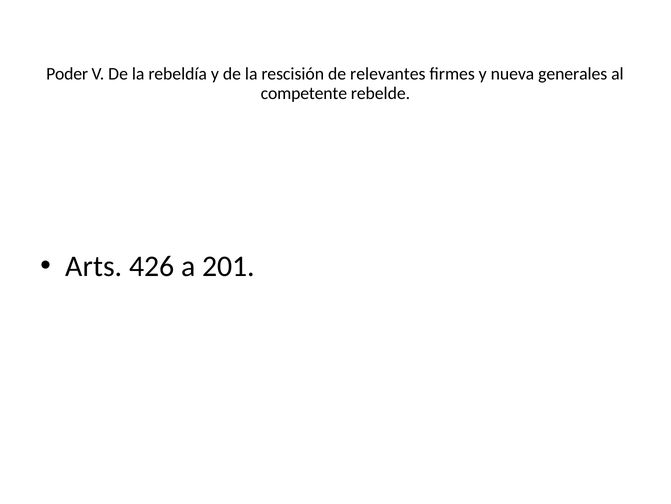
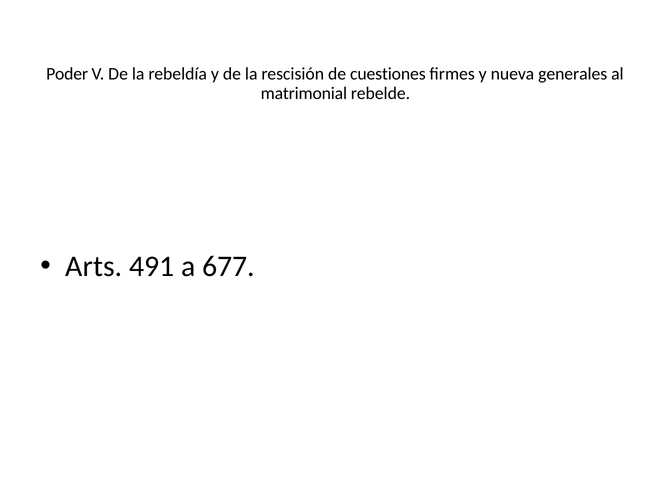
relevantes: relevantes -> cuestiones (388, 74)
competente: competente -> matrimonial (304, 93)
426: 426 -> 491 (152, 266)
201: 201 -> 677 (229, 266)
